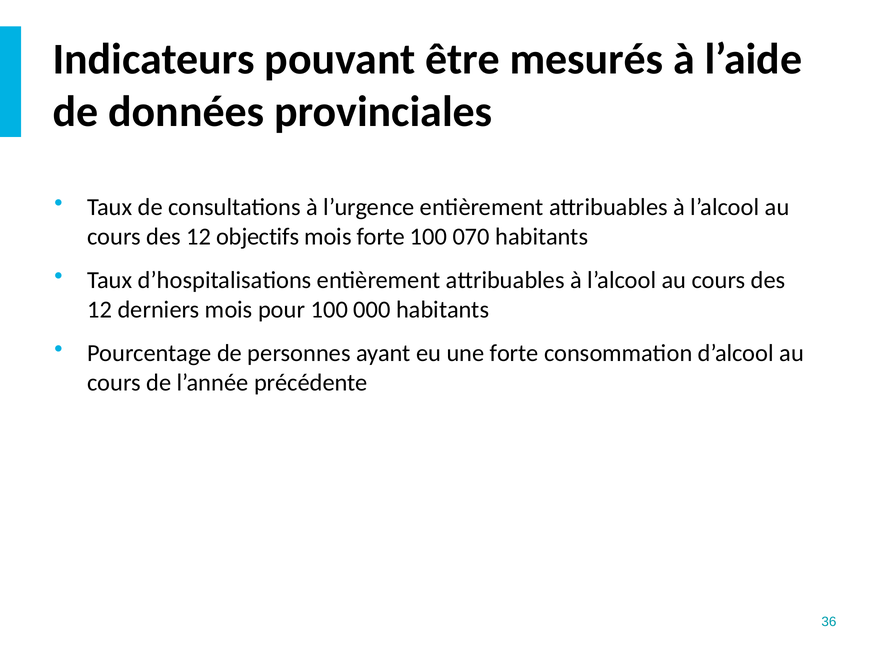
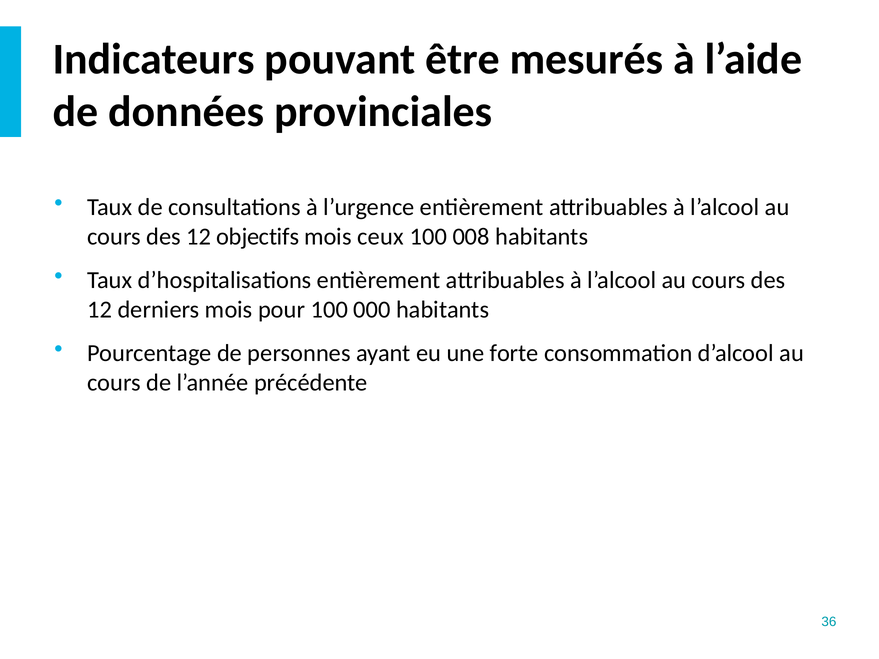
mois forte: forte -> ceux (381, 237)
070: 070 -> 008 (471, 237)
